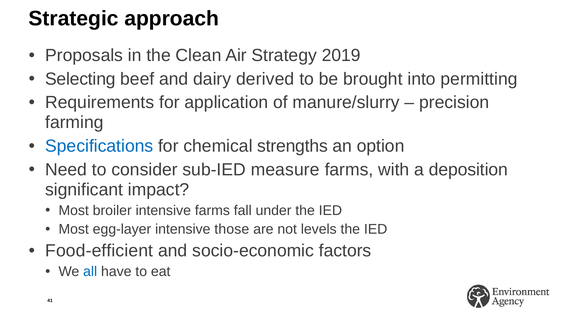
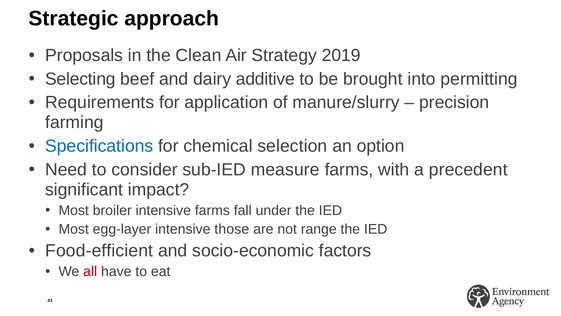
derived: derived -> additive (265, 79)
strengths: strengths -> selection (292, 146)
deposition: deposition -> precedent (468, 169)
levels: levels -> range (319, 229)
all colour: blue -> red (90, 271)
